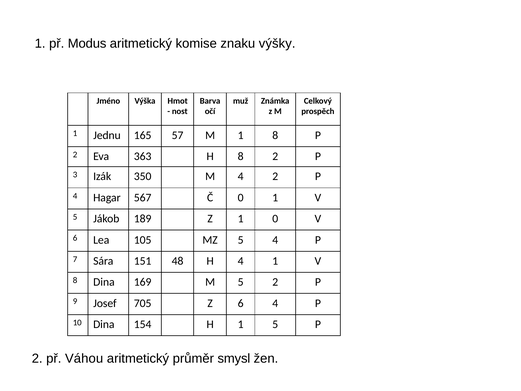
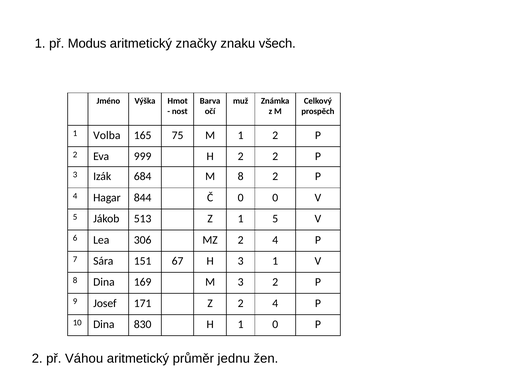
komise: komise -> značky (196, 44)
výšky: výšky -> všech (277, 44)
Jednu: Jednu -> Volba (107, 135)
57: 57 -> 75 (178, 135)
1 8: 8 -> 2 (275, 135)
363: 363 -> 999 (143, 156)
H 8: 8 -> 2 (241, 156)
350: 350 -> 684 (143, 176)
M 4: 4 -> 8 (241, 176)
567: 567 -> 844 (143, 198)
0 1: 1 -> 0 (275, 198)
189: 189 -> 513 (143, 219)
1 0: 0 -> 5 (275, 219)
105: 105 -> 306 (143, 240)
MZ 5: 5 -> 2 (241, 240)
48: 48 -> 67 (178, 261)
H 4: 4 -> 3 (241, 261)
M 5: 5 -> 3 (241, 282)
705: 705 -> 171 (143, 303)
Z 6: 6 -> 2 (241, 303)
154: 154 -> 830 (143, 324)
1 5: 5 -> 0 (275, 324)
smysl: smysl -> jednu (234, 358)
